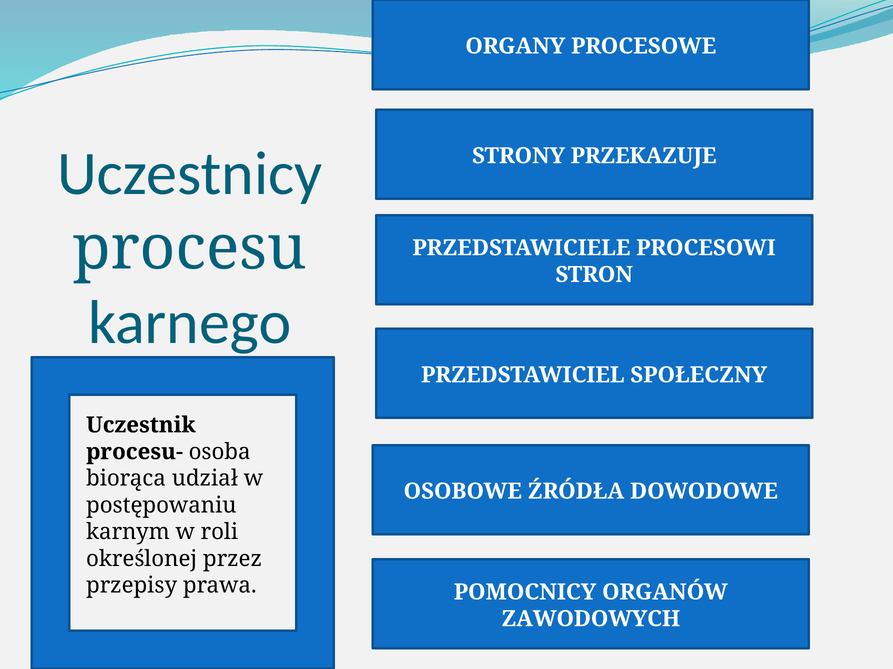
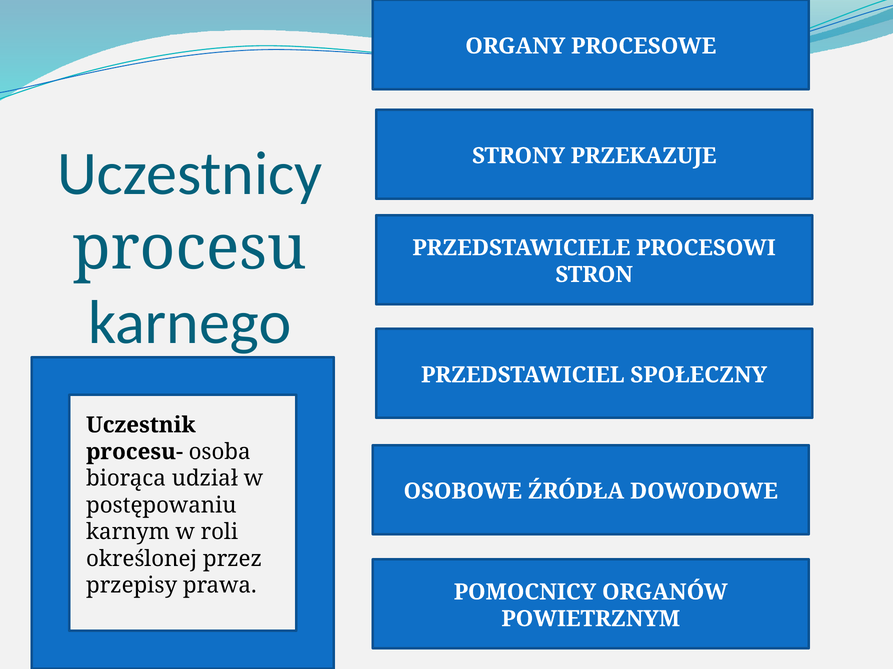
ZAWODOWYCH: ZAWODOWYCH -> POWIETRZNYM (591, 619)
